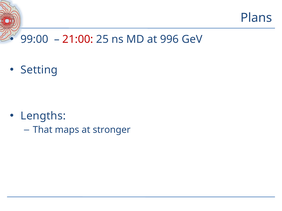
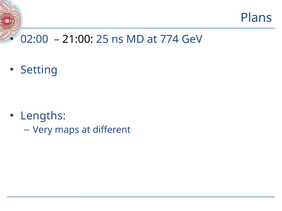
99:00: 99:00 -> 02:00 (34, 39)
21:00 colour: red -> black (78, 39)
996: 996 -> 774 (169, 39)
That: That -> Very (43, 130)
stronger: stronger -> different (112, 130)
